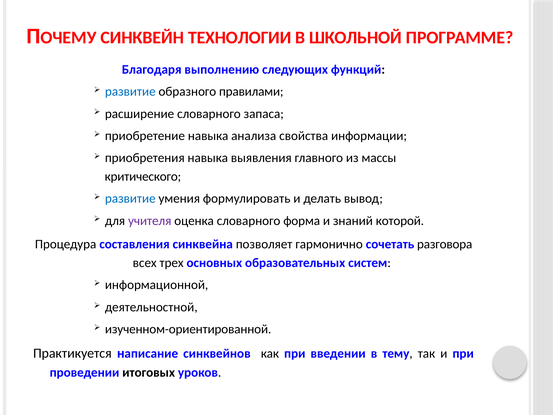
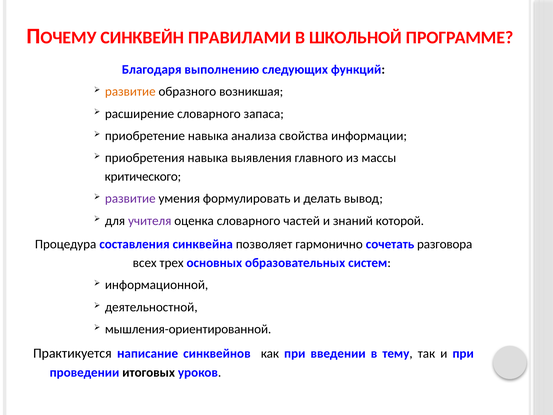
ТЕХНОЛОГИИ: ТЕХНОЛОГИИ -> ПРАВИЛАМИ (240, 38)
развитие colour: blue -> orange (130, 92)
правилами: правилами -> возникшая (251, 92)
развитие colour: blue -> purple (130, 199)
форма: форма -> частей (302, 221)
изученном-ориентированной: изученном-ориентированной -> мышления-ориентированной (188, 329)
